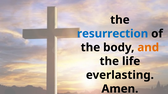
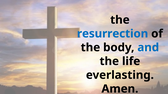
and colour: orange -> blue (148, 48)
